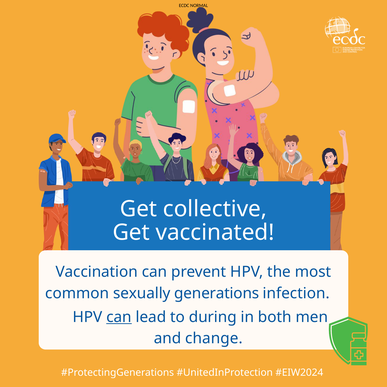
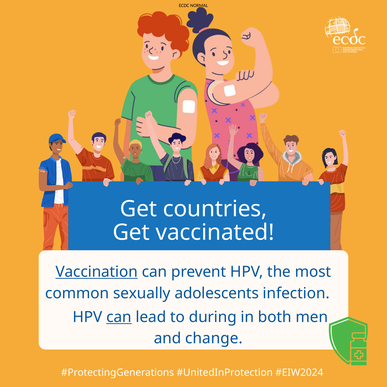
collective: collective -> countries (215, 209)
Vaccination underline: none -> present (97, 272)
generations: generations -> adolescents (217, 293)
